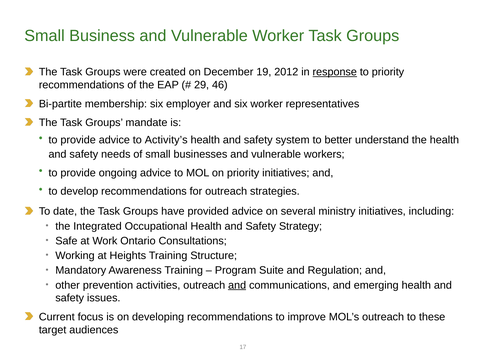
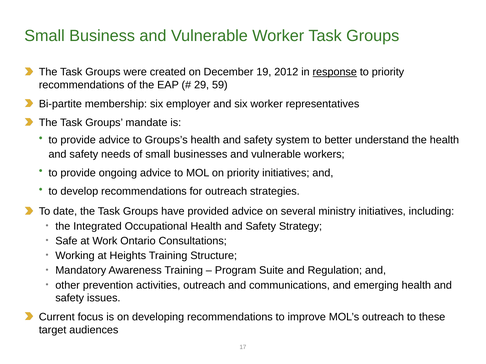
46: 46 -> 59 (220, 85)
Activity’s: Activity’s -> Groups’s (166, 140)
and underline: present -> none (237, 286)
